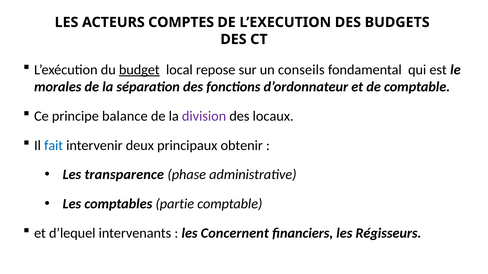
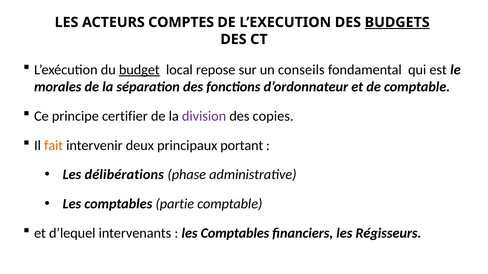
BUDGETS underline: none -> present (397, 22)
balance: balance -> certifier (125, 116)
locaux: locaux -> copies (273, 116)
fait colour: blue -> orange (54, 146)
obtenir: obtenir -> portant (242, 146)
transparence: transparence -> délibérations (124, 175)
Concernent: Concernent -> Comptables (235, 233)
